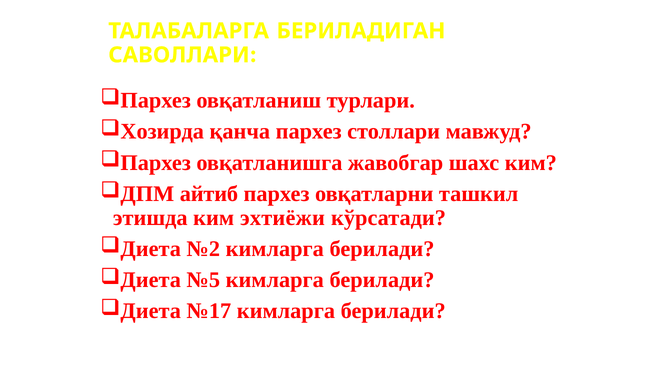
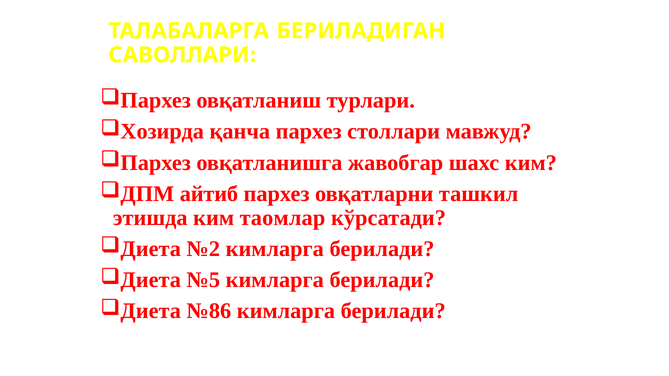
эхтиёжи: эхтиёжи -> таомлар (283, 218)
№17: №17 -> №86 (209, 311)
